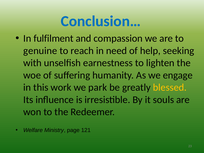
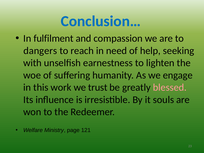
genuine: genuine -> dangers (40, 51)
park: park -> trust (98, 87)
blessed colour: yellow -> pink (170, 87)
